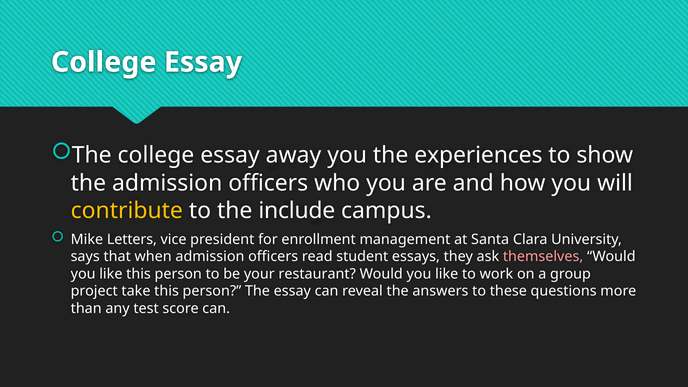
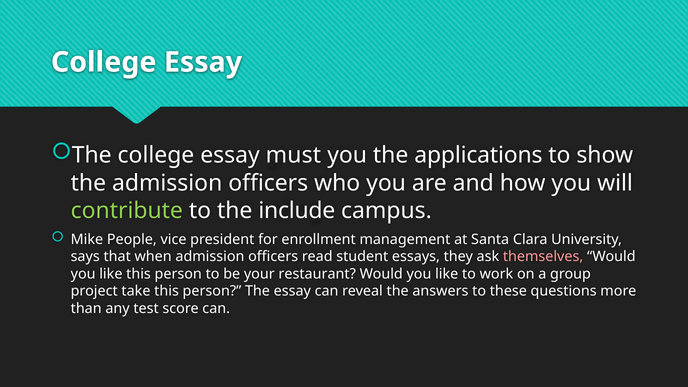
away: away -> must (293, 155)
experiences: experiences -> applications (478, 155)
contribute colour: yellow -> light green (127, 210)
Letters: Letters -> People (132, 239)
